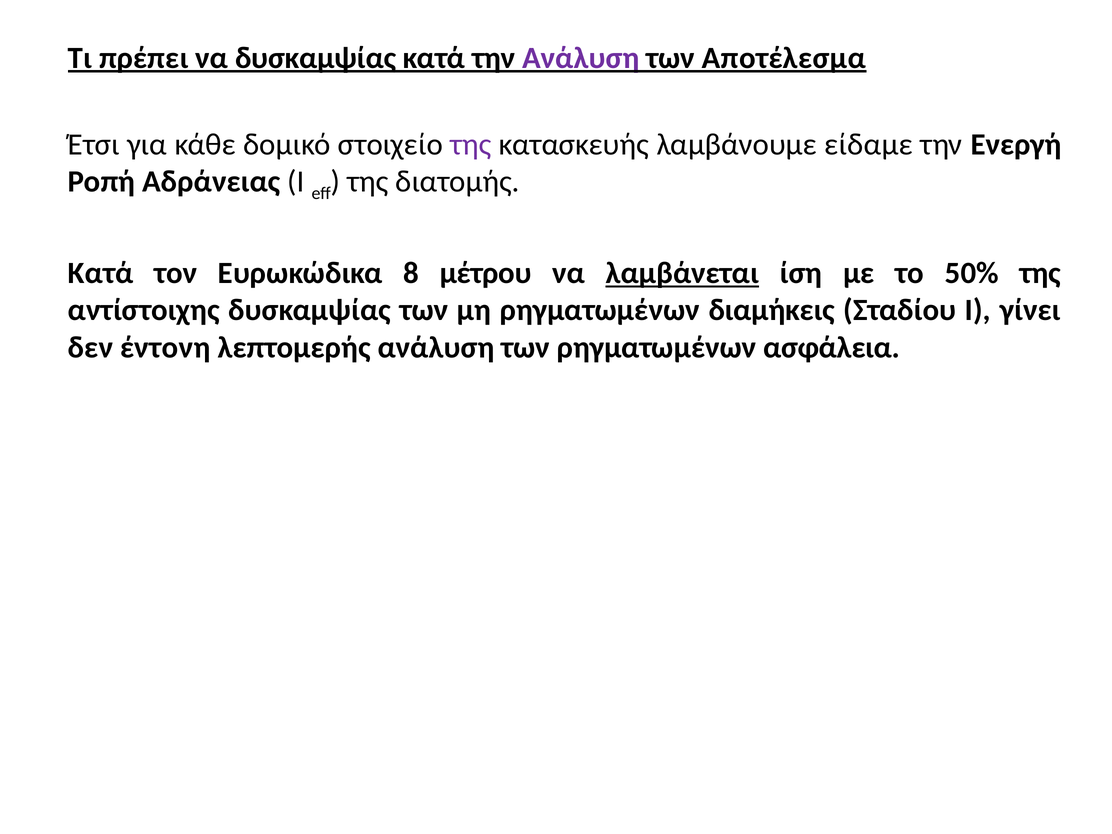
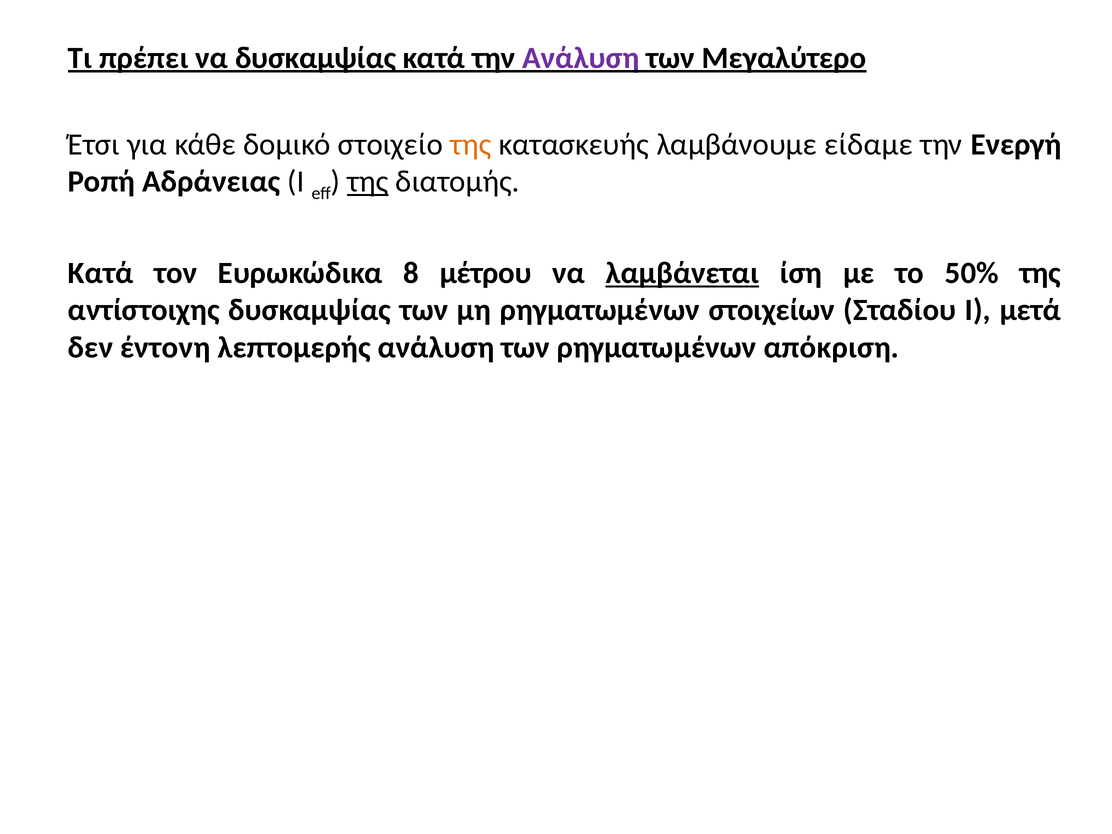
Αποτέλεσμα: Αποτέλεσμα -> Μεγαλύτερο (784, 58)
της colour: purple -> orange (471, 144)
της underline: none -> present (368, 182)
διαμήκεις: διαμήκεις -> στοιχείων (772, 310)
γίνει: γίνει -> μετά (1030, 310)
ασφάλεια: ασφάλεια -> απόκριση (831, 347)
